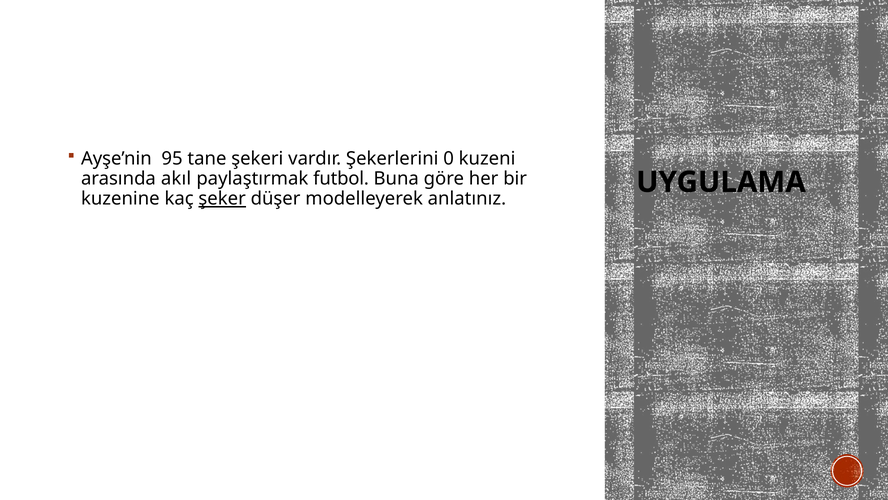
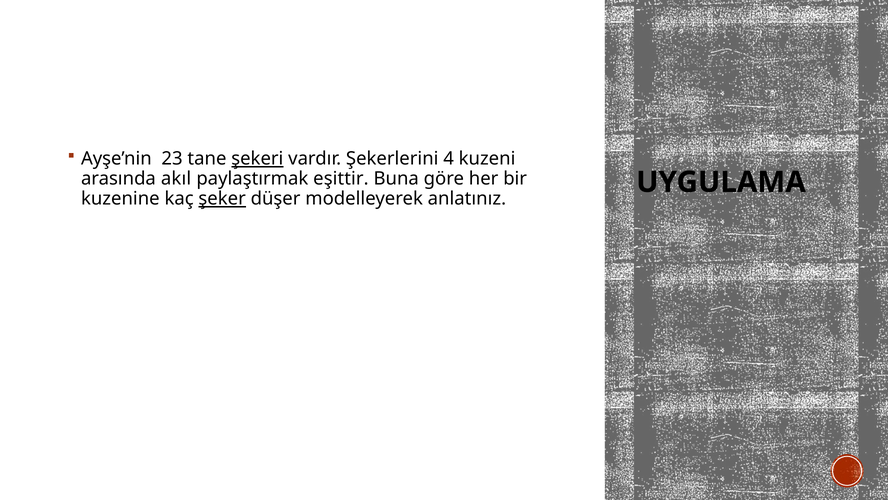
95: 95 -> 23 (172, 159)
şekeri underline: none -> present (257, 159)
0: 0 -> 4 (449, 159)
futbol: futbol -> eşittir (341, 179)
